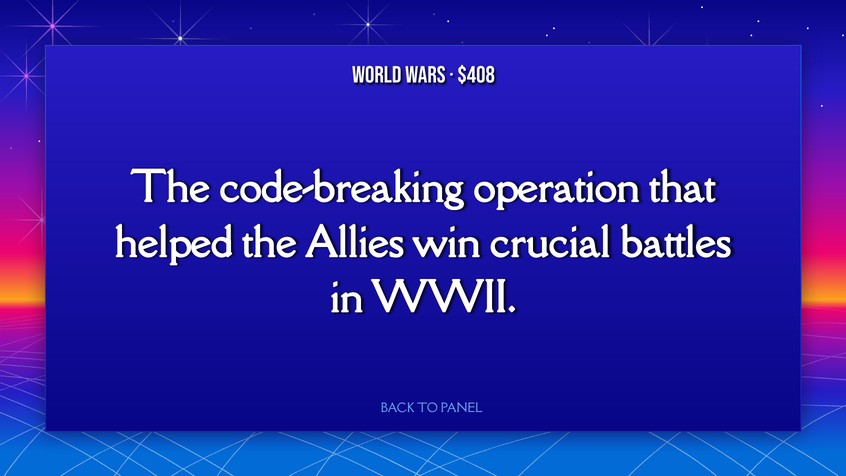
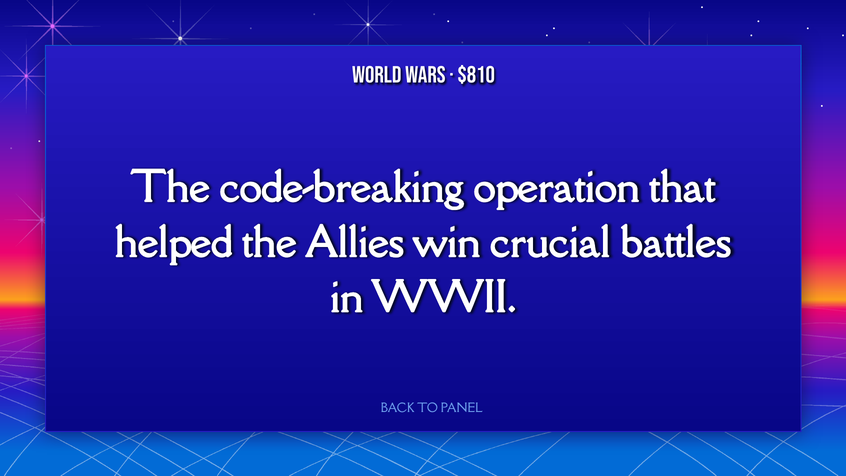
$408: $408 -> $810 (476, 75)
